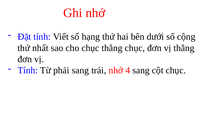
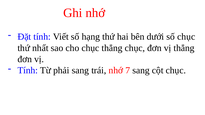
số cộng: cộng -> chục (186, 37)
4: 4 -> 7 (128, 71)
